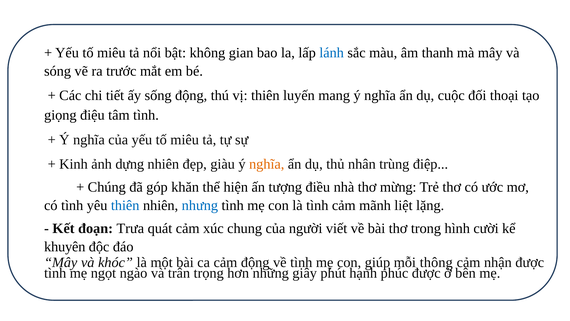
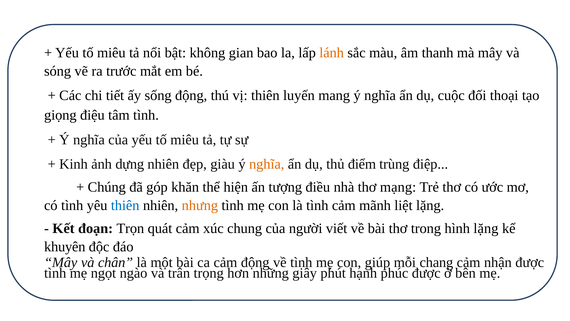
lánh colour: blue -> orange (332, 53)
nhân: nhân -> điểm (362, 164)
mừng: mừng -> mạng (398, 187)
nhưng colour: blue -> orange (200, 205)
Trưa: Trưa -> Trọn (130, 228)
hình cười: cười -> lặng (486, 228)
khóc: khóc -> chân (116, 262)
thông: thông -> chang (436, 262)
